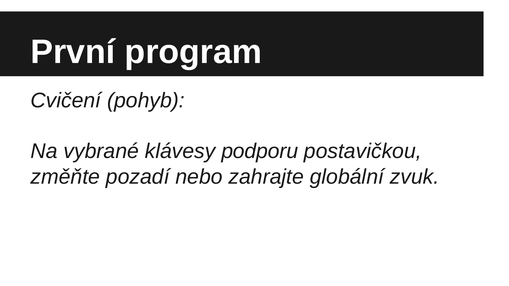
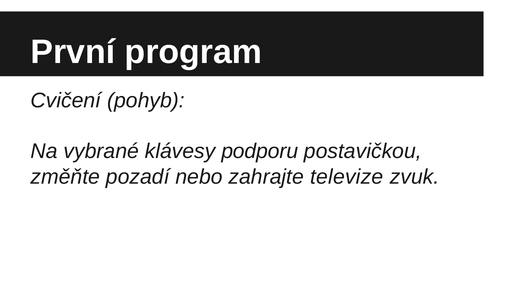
globální: globální -> televize (347, 177)
